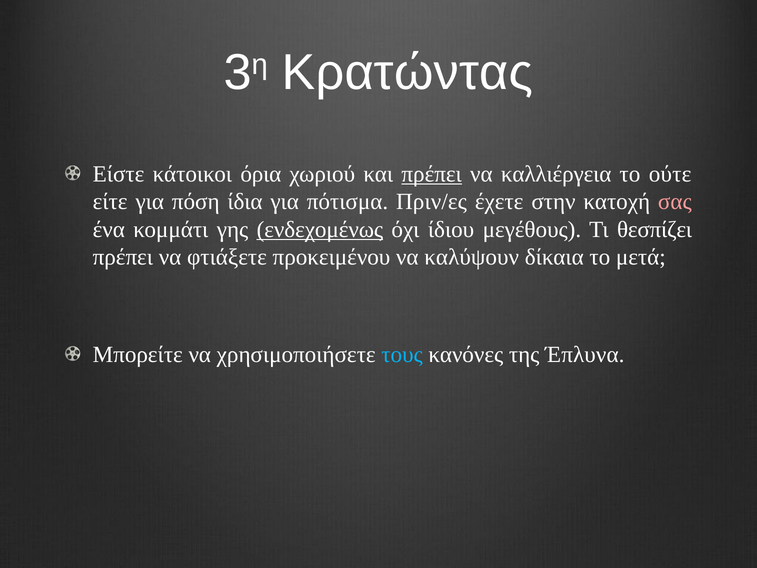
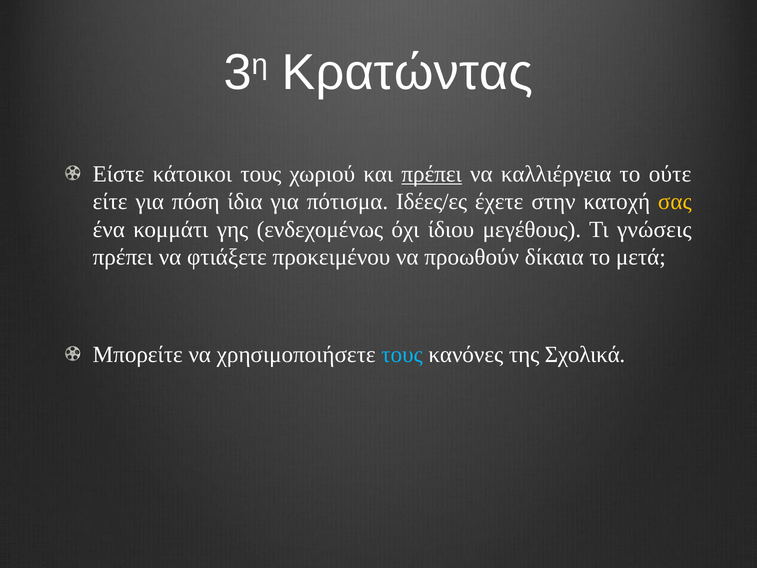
κάτοικοι όρια: όρια -> τους (261, 174)
Πριν/ες: Πριν/ες -> Ιδέες/ες (432, 202)
σας colour: pink -> yellow (675, 202)
ενδεχομένως underline: present -> none (320, 229)
θεσπίζει: θεσπίζει -> γνώσεις (654, 229)
καλύψουν: καλύψουν -> προωθούν (472, 257)
Έπλυνα: Έπλυνα -> Σχολικά (585, 355)
